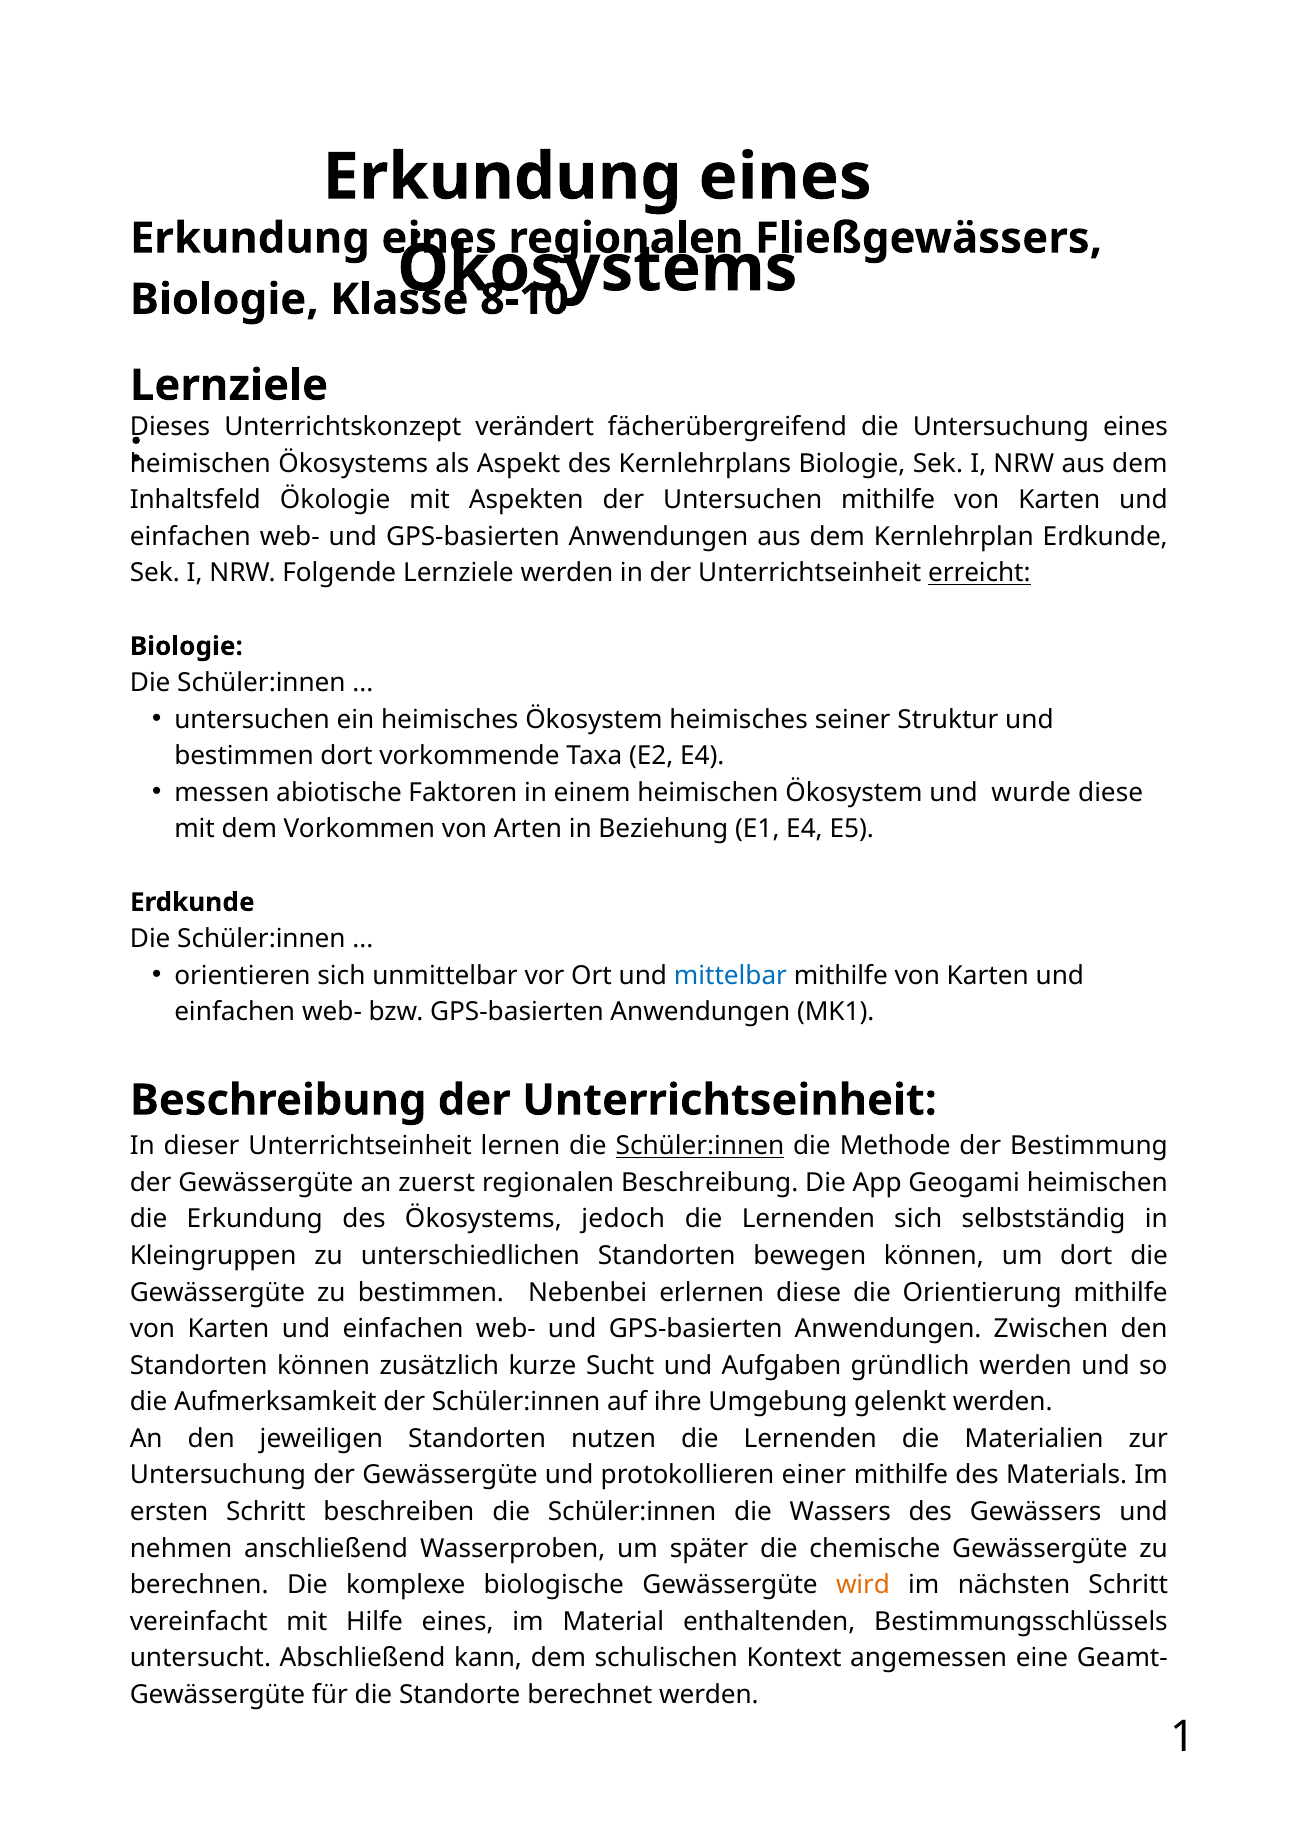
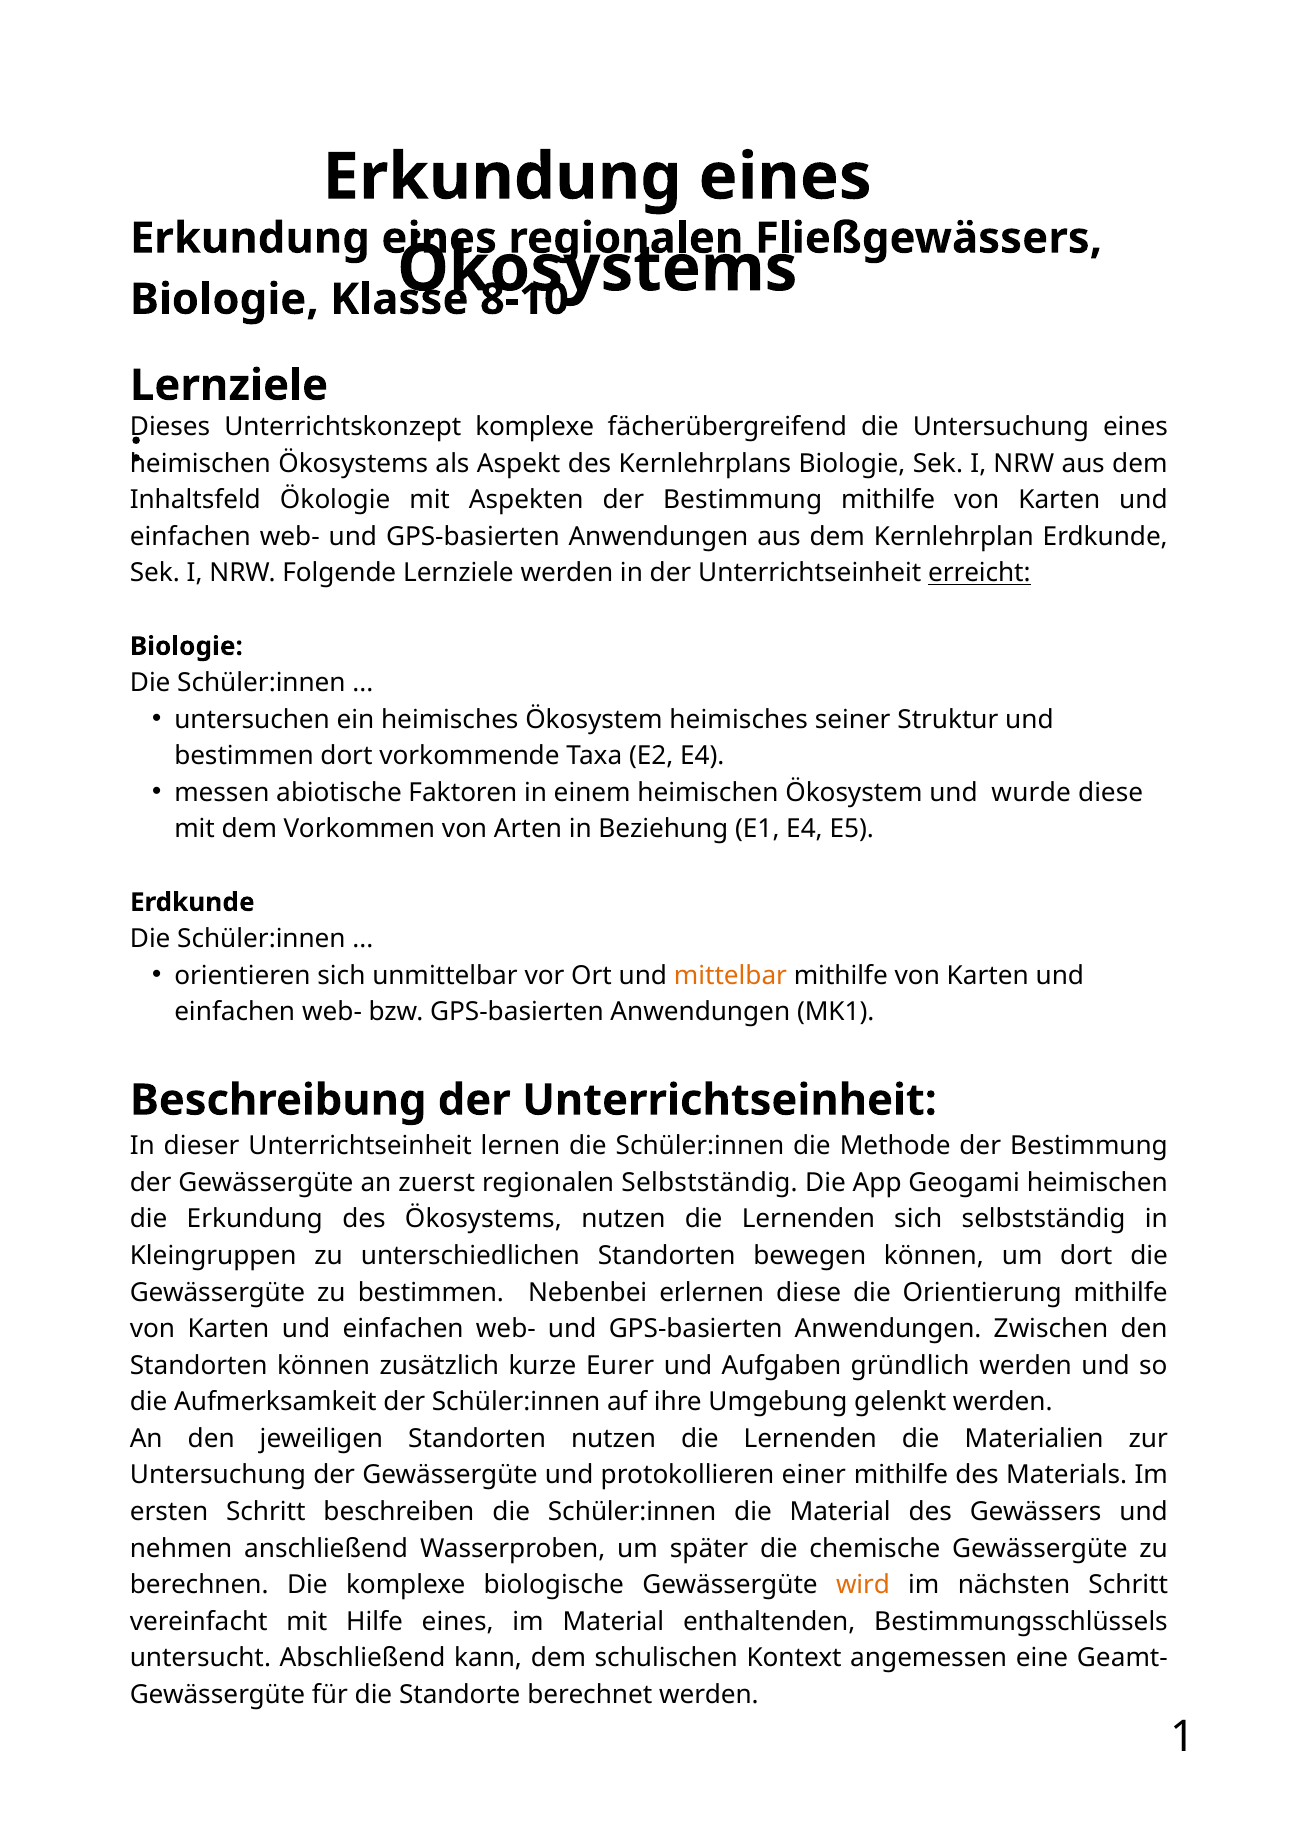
Unterrichtskonzept verändert: verändert -> komplexe (535, 427)
Aspekten der Untersuchen: Untersuchen -> Bestimmung (743, 500)
mittelbar colour: blue -> orange (730, 976)
Schüler:innen underline: present -> none (700, 1146)
regionalen Beschreibung: Beschreibung -> Selbstständig (710, 1183)
Ökosystems jedoch: jedoch -> nutzen (623, 1219)
Sucht: Sucht -> Eurer (620, 1366)
die Wassers: Wassers -> Material (840, 1512)
